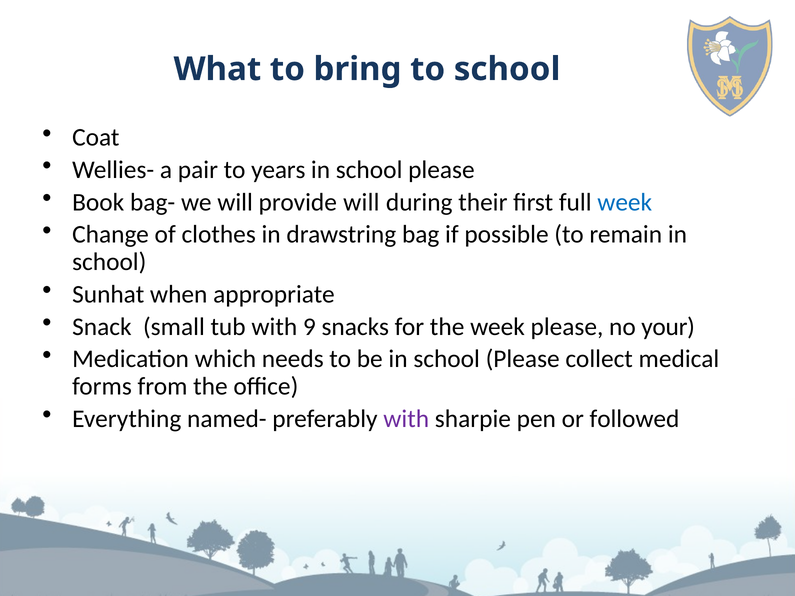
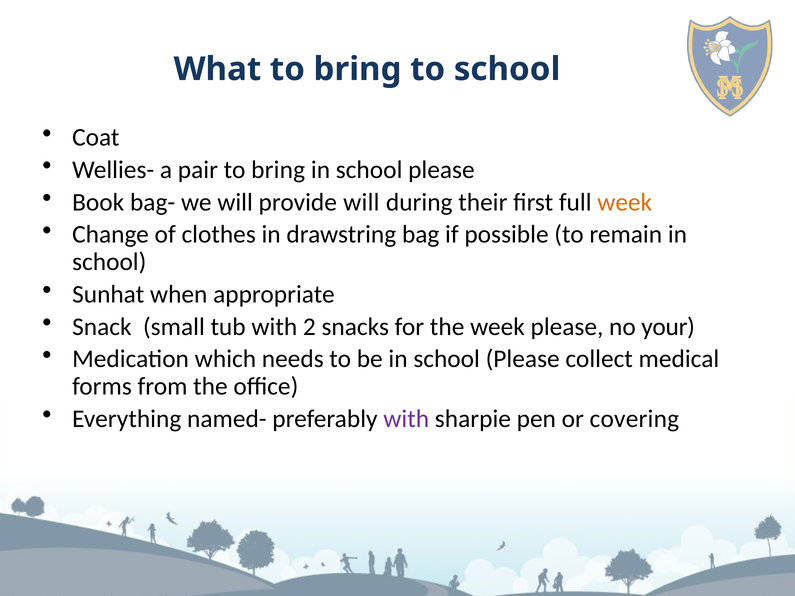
pair to years: years -> bring (278, 170)
week colour: blue -> orange (625, 202)
9: 9 -> 2 (309, 327)
followed: followed -> covering (634, 419)
